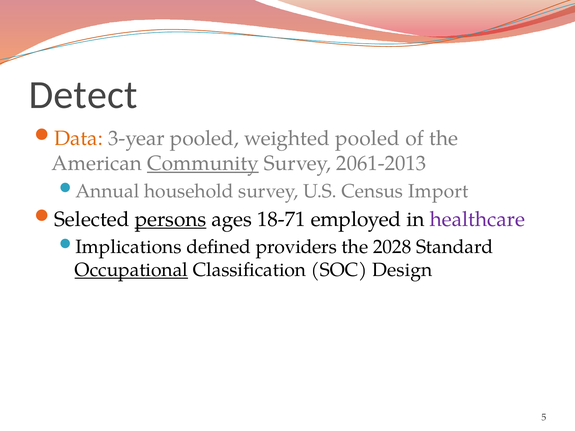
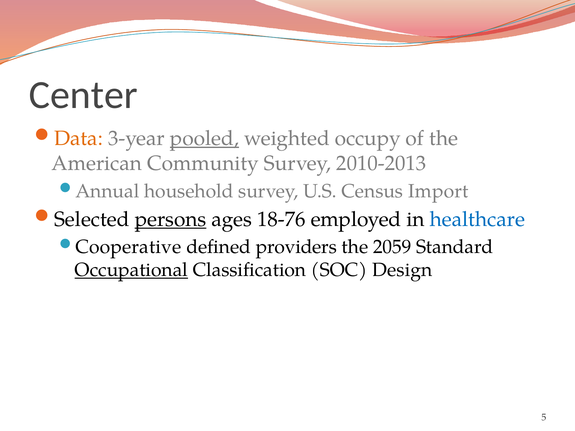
Detect: Detect -> Center (83, 95)
pooled underline: none -> present (204, 138)
weighted pooled: pooled -> occupy (368, 138)
Community underline: present -> none (203, 163)
2061-2013: 2061-2013 -> 2010-2013 (381, 163)
18-71: 18-71 -> 18-76 (281, 219)
healthcare colour: purple -> blue (477, 219)
Implications: Implications -> Cooperative (128, 247)
2028: 2028 -> 2059 (392, 247)
